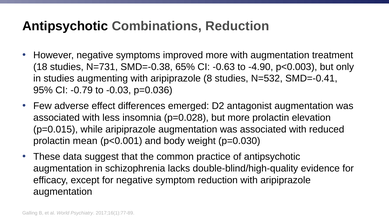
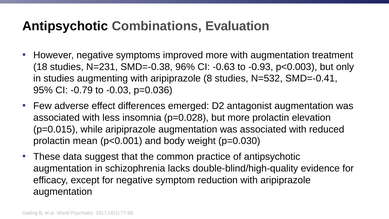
Combinations Reduction: Reduction -> Evaluation (237, 26)
N=731: N=731 -> N=231 (102, 67)
65%: 65% -> 96% (185, 67)
-4.90: -4.90 -> -0.93 (261, 67)
